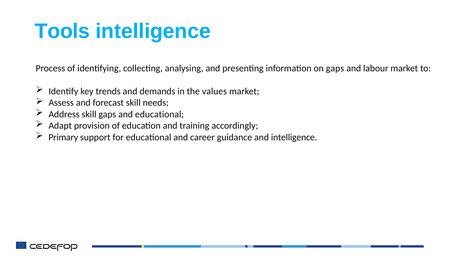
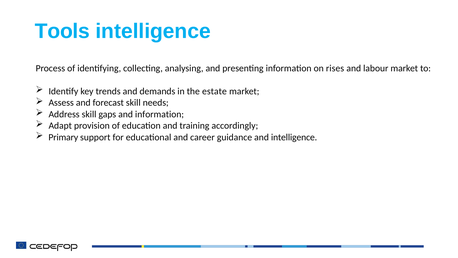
on gaps: gaps -> rises (335, 68)
values: values -> estate (214, 91)
and educational: educational -> information (160, 114)
